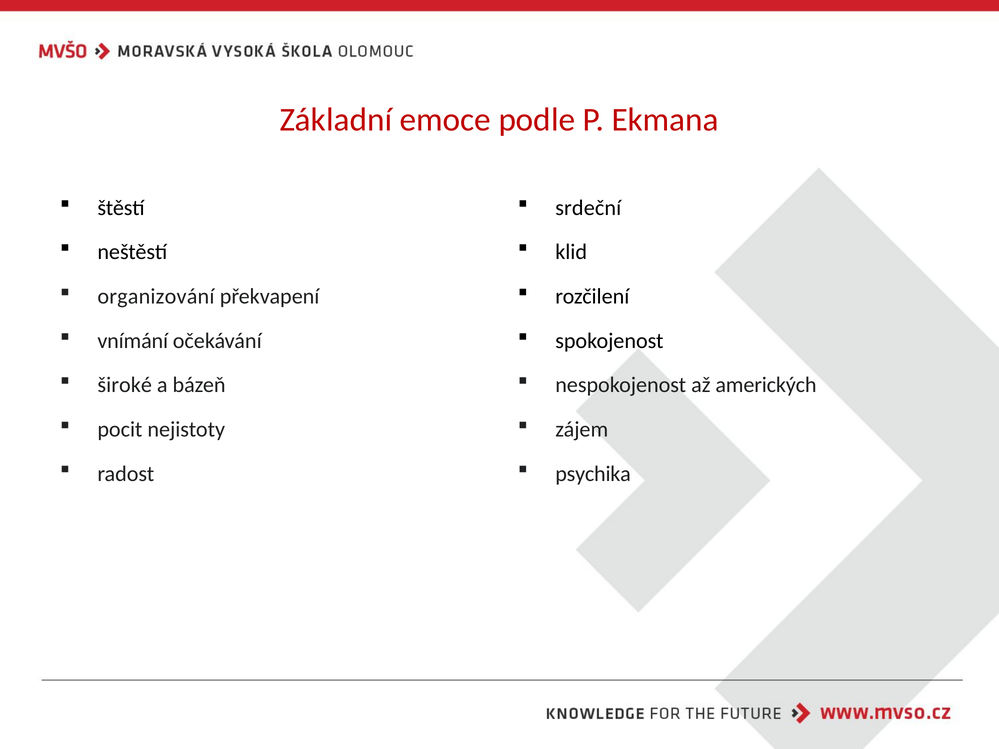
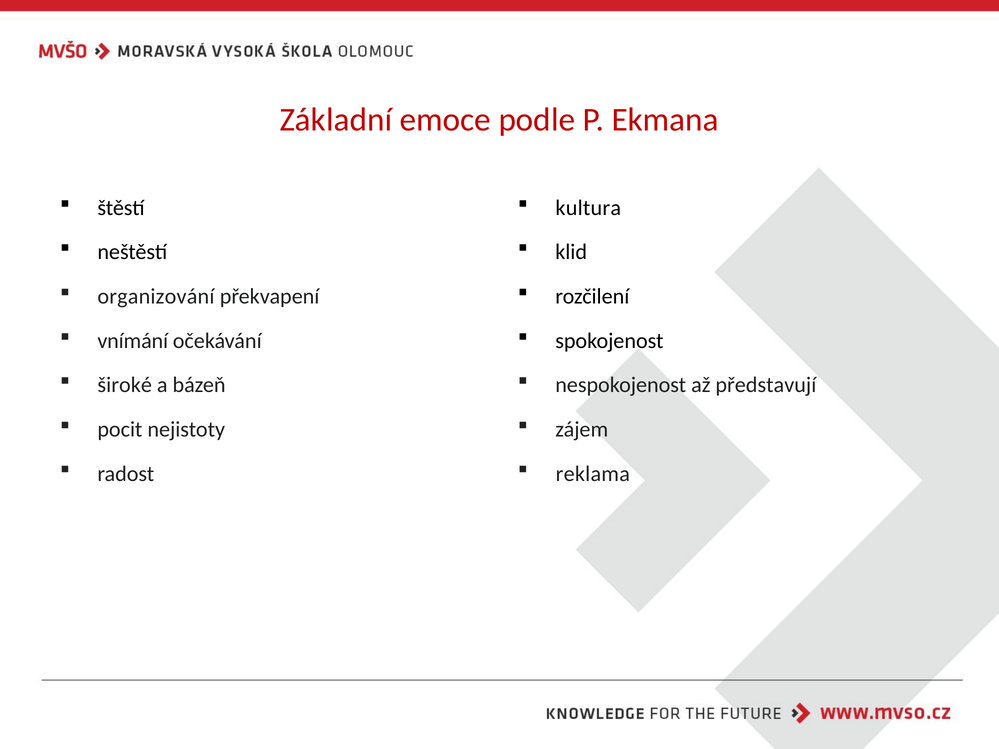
srdeční: srdeční -> kultura (588, 208)
amerických: amerických -> představují (766, 385)
psychika: psychika -> reklama (593, 474)
